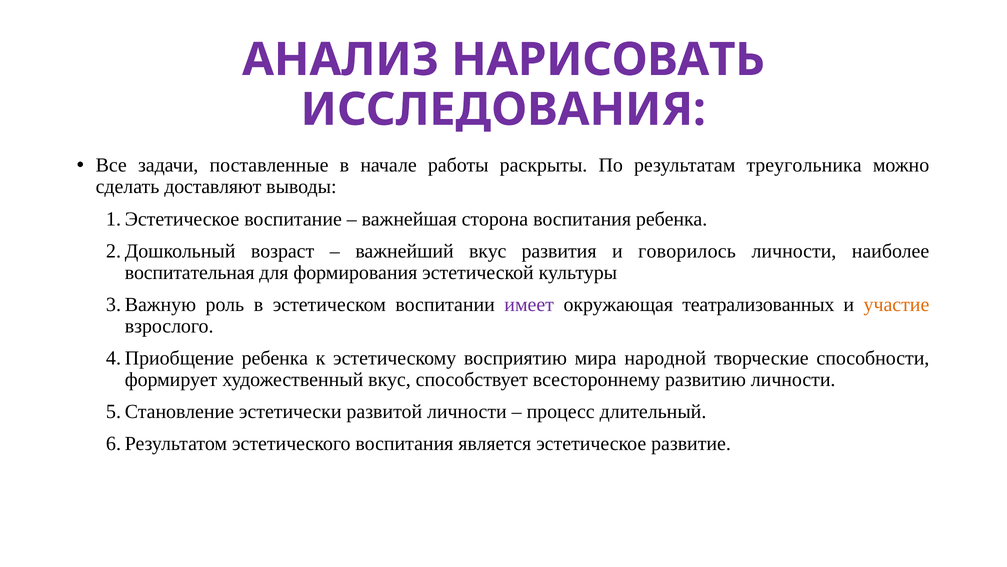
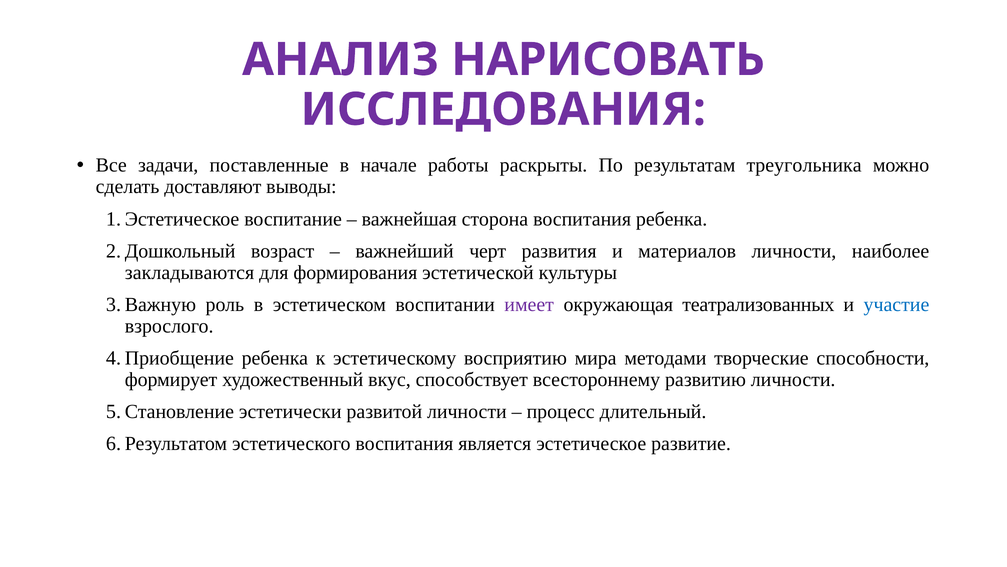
важнейший вкус: вкус -> черт (488, 251)
говорилось: говорилось -> материалов (687, 251)
воспитательная: воспитательная -> закладываются (190, 272)
участие colour: orange -> blue (896, 304)
народной: народной -> методами (665, 358)
